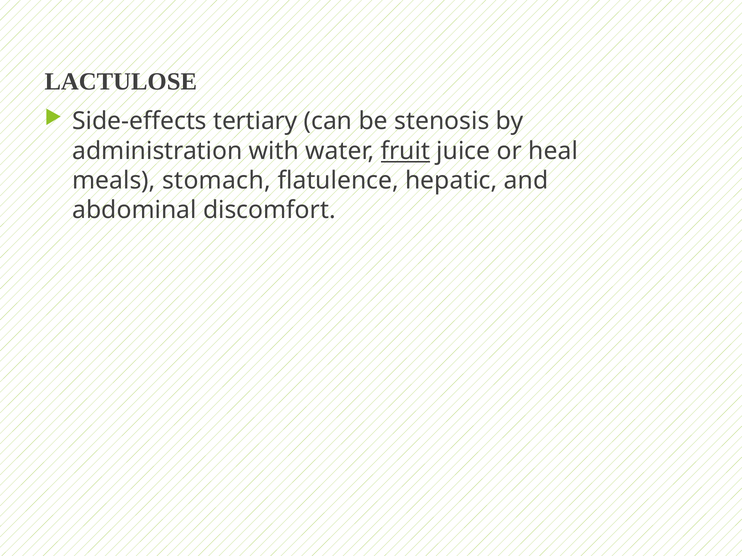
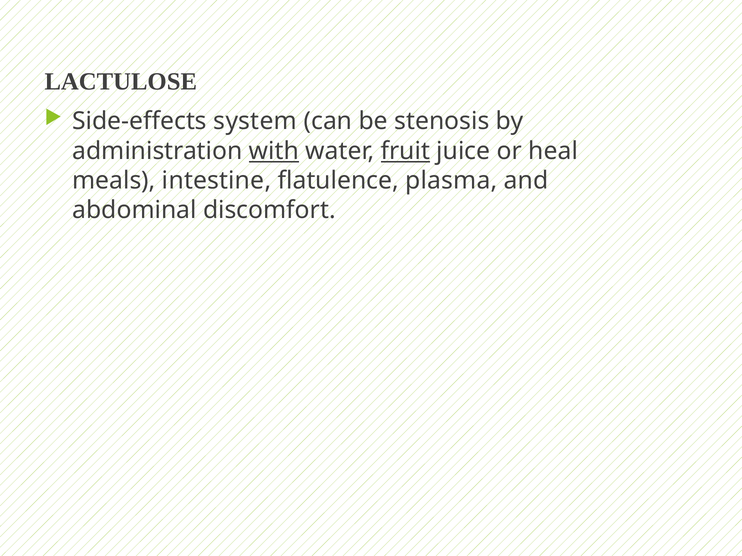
tertiary: tertiary -> system (255, 121)
with underline: none -> present (274, 151)
stomach: stomach -> intestine (217, 181)
hepatic: hepatic -> plasma (451, 181)
